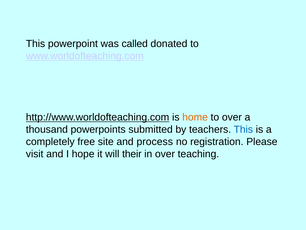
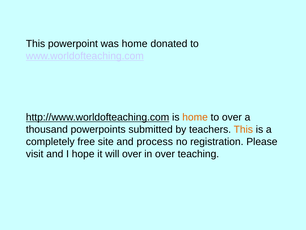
was called: called -> home (135, 44)
This colour: blue -> orange (243, 129)
will their: their -> over (132, 154)
